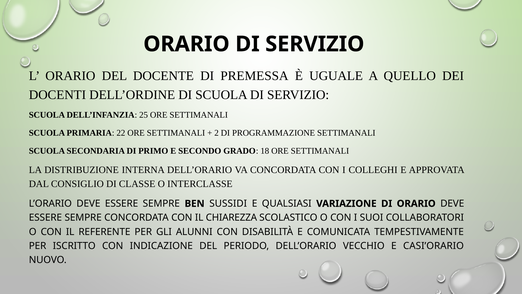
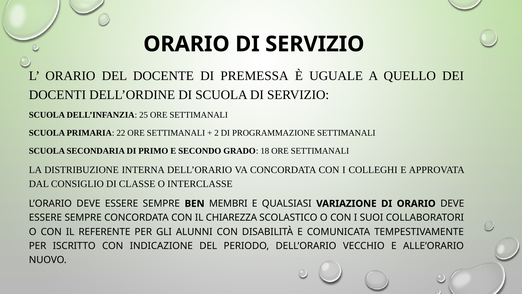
SUSSIDI: SUSSIDI -> MEMBRI (228, 203)
CASI’ORARIO: CASI’ORARIO -> ALLE’ORARIO (434, 246)
